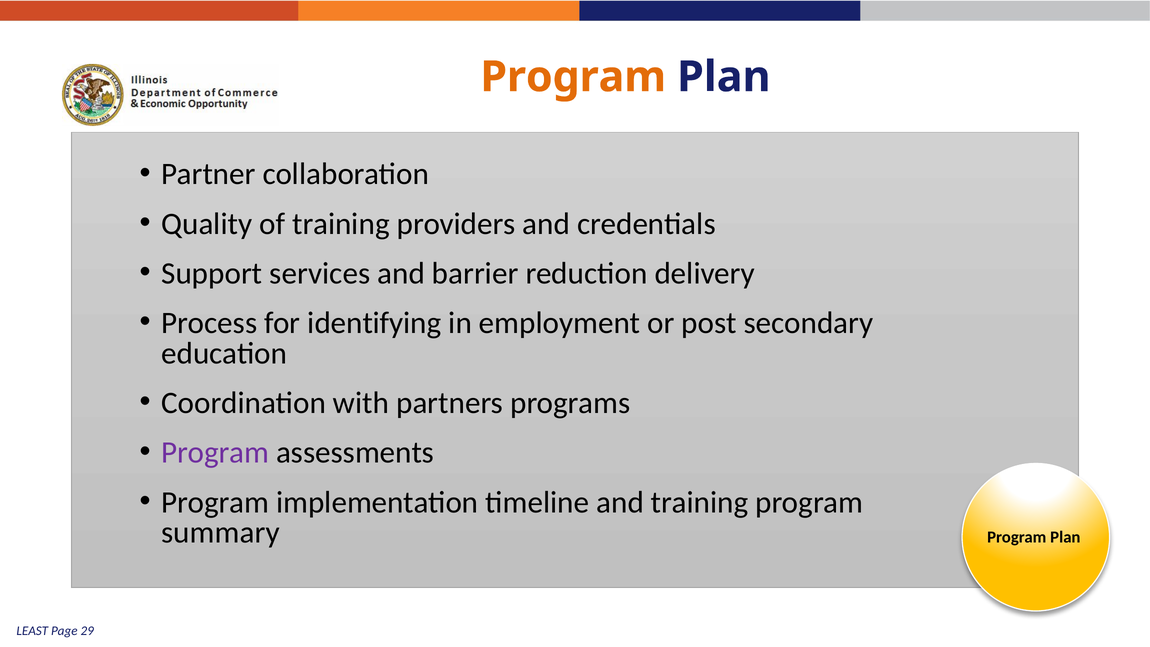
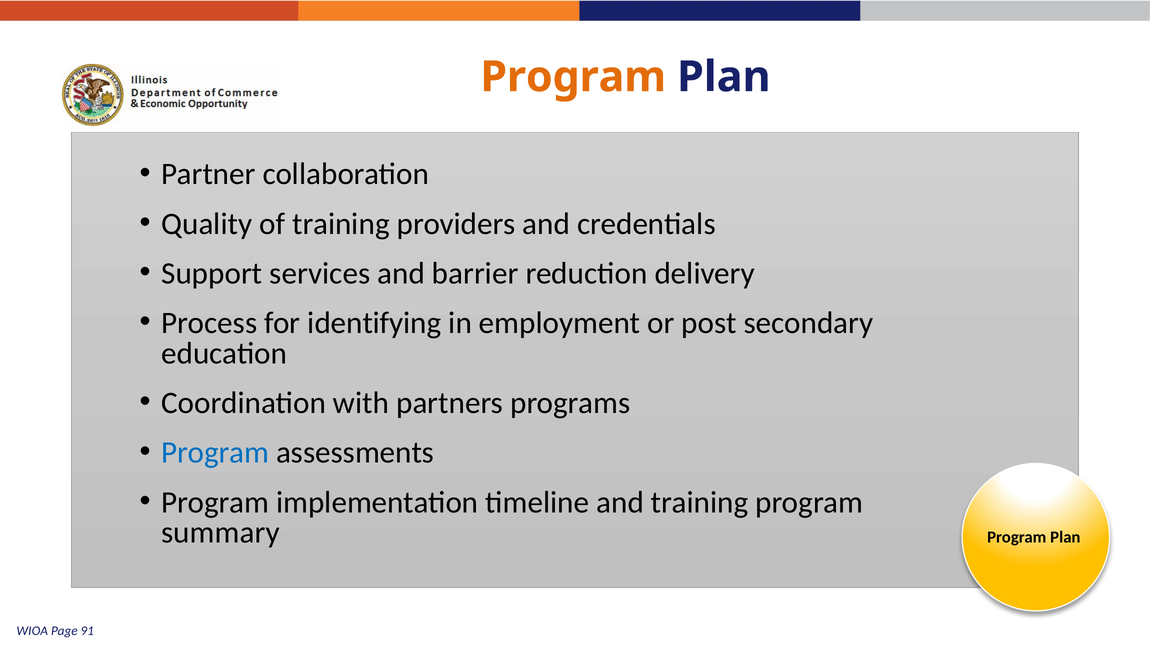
Program colour: purple -> blue (215, 453)
LEAST: LEAST -> WIOA (32, 631)
29: 29 -> 91 (87, 631)
